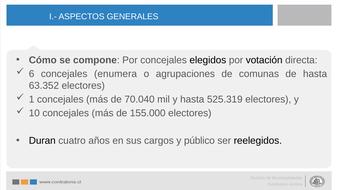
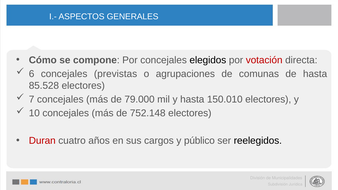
votación colour: black -> red (264, 60)
enumera: enumera -> previstas (116, 74)
63.352: 63.352 -> 85.528 (44, 86)
1: 1 -> 7 (32, 99)
70.040: 70.040 -> 79.000 (140, 99)
525.319: 525.319 -> 150.010 (225, 99)
155.000: 155.000 -> 752.148 (148, 113)
Duran colour: black -> red (42, 141)
